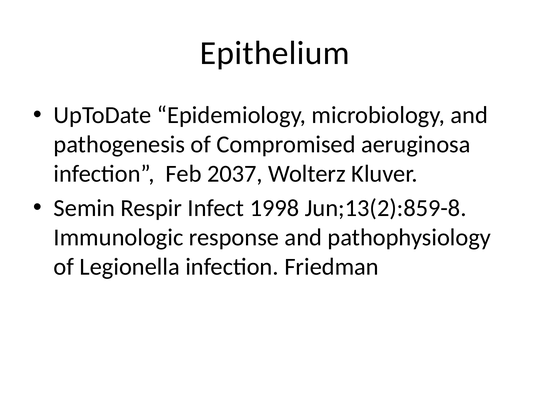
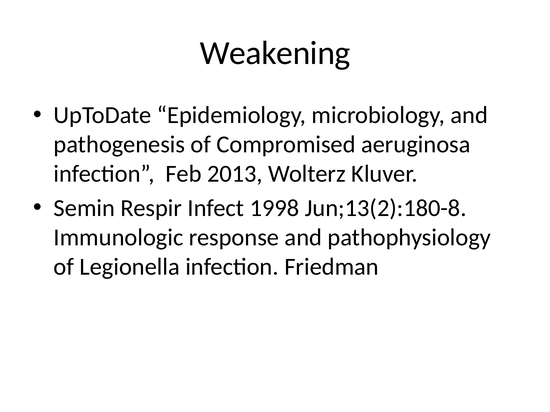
Epithelium: Epithelium -> Weakening (275, 53)
2037: 2037 -> 2013 (235, 174)
Jun;13(2):859-8: Jun;13(2):859-8 -> Jun;13(2):180-8 (386, 208)
